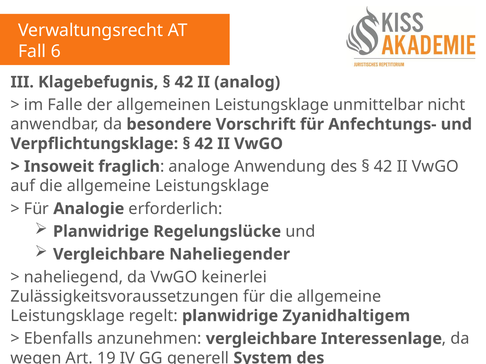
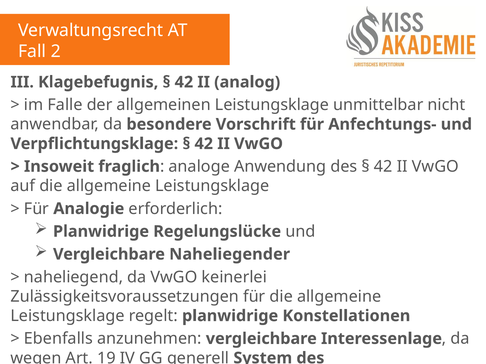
6: 6 -> 2 (56, 51)
Zyanidhaltigem: Zyanidhaltigem -> Konstellationen (346, 316)
